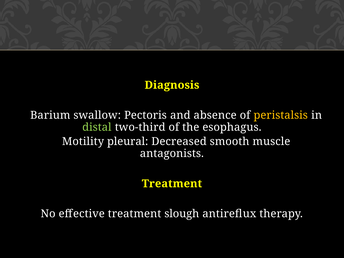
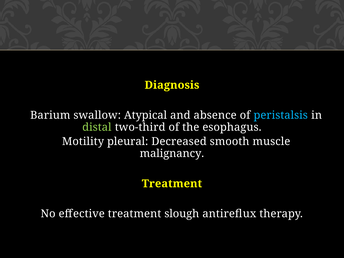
Pectoris: Pectoris -> Atypical (146, 115)
peristalsis colour: yellow -> light blue (281, 115)
antagonists: antagonists -> malignancy (172, 153)
